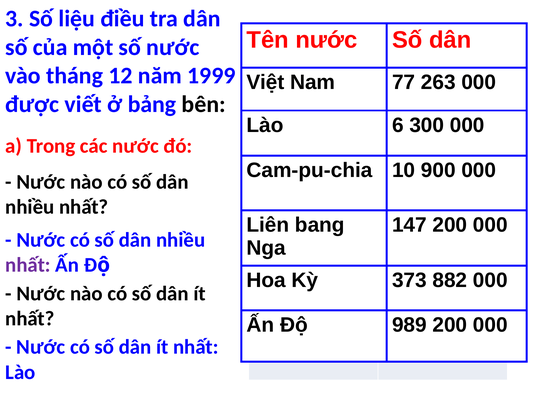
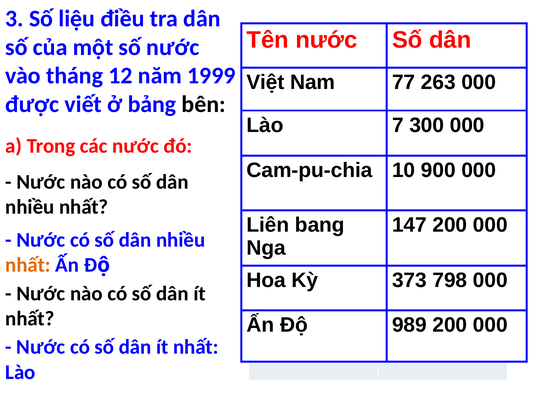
6: 6 -> 7 (398, 125)
nhất colour: purple -> orange (28, 265)
882: 882 -> 798 (450, 280)
